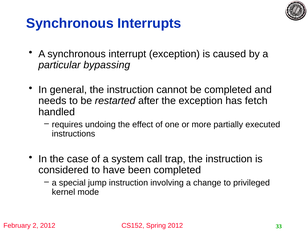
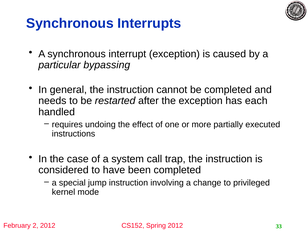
fetch: fetch -> each (256, 101)
